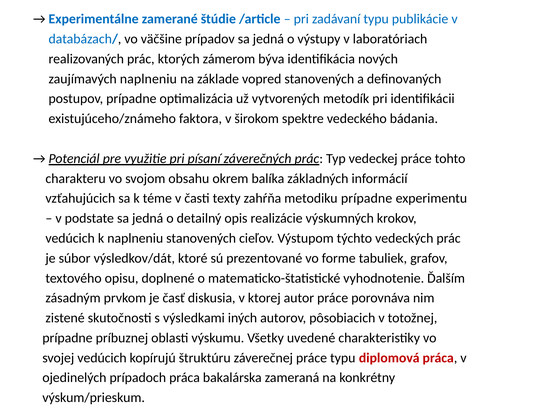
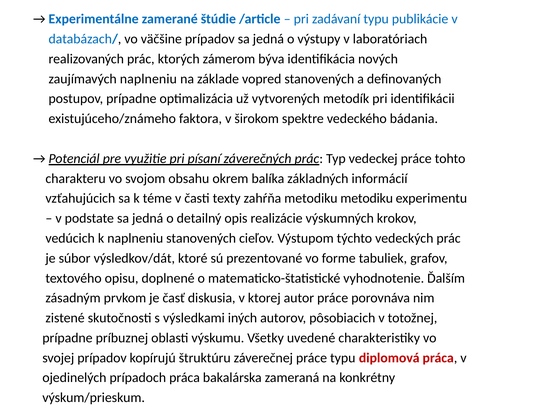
metodiku prípadne: prípadne -> metodiku (367, 198)
svojej vedúcich: vedúcich -> prípadov (102, 357)
